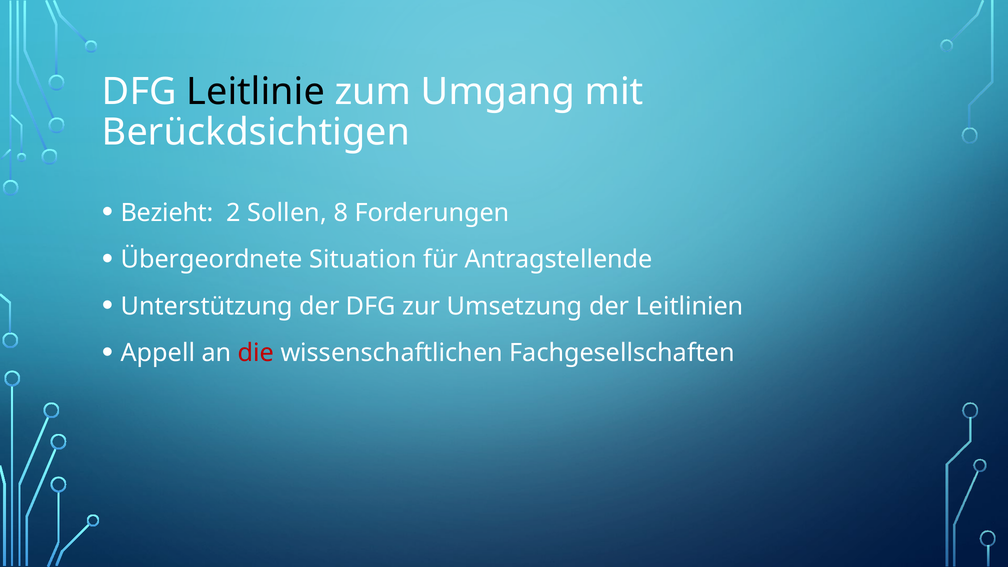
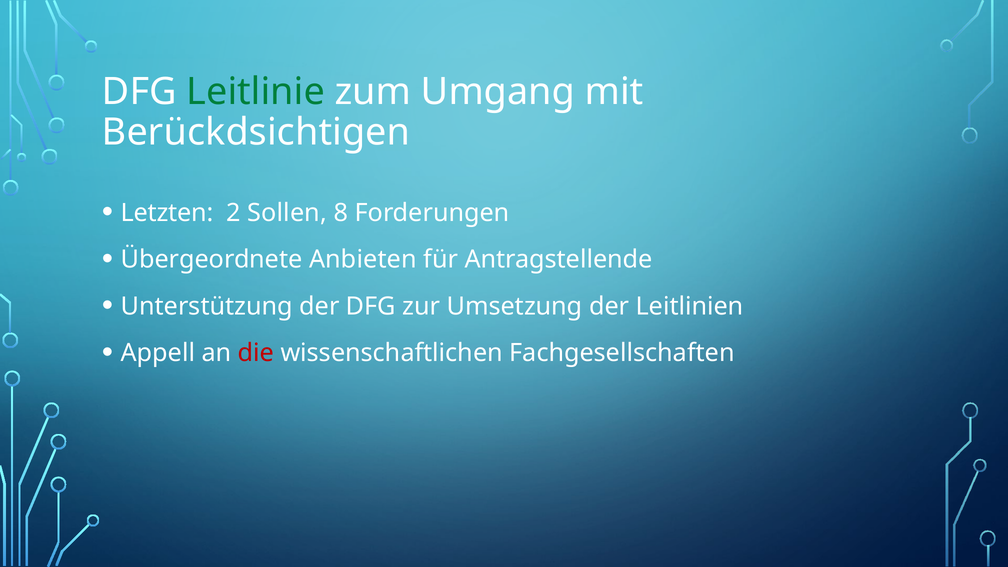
Leitlinie colour: black -> green (256, 92)
Bezieht: Bezieht -> Letzten (167, 213)
Situation: Situation -> Anbieten (363, 259)
